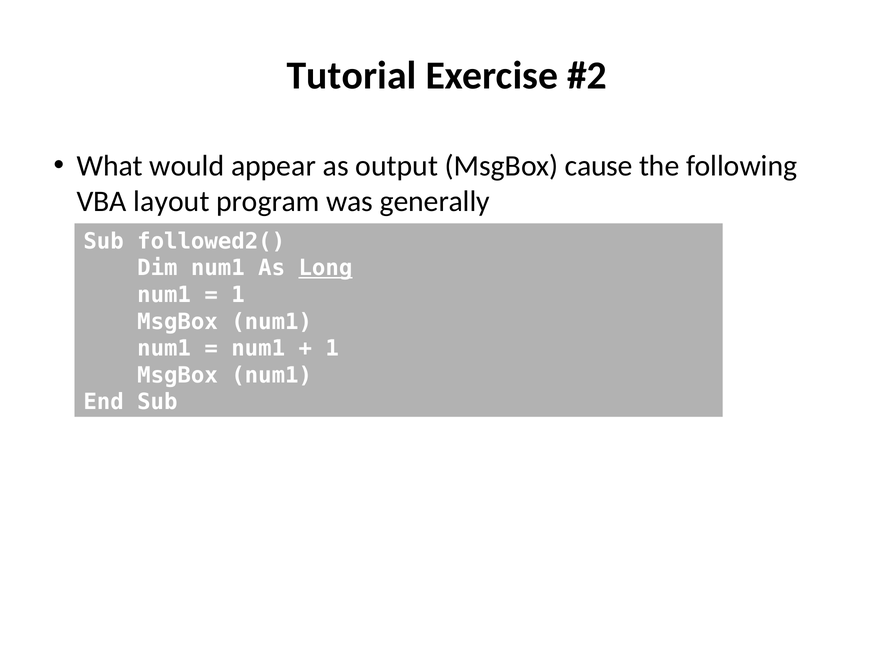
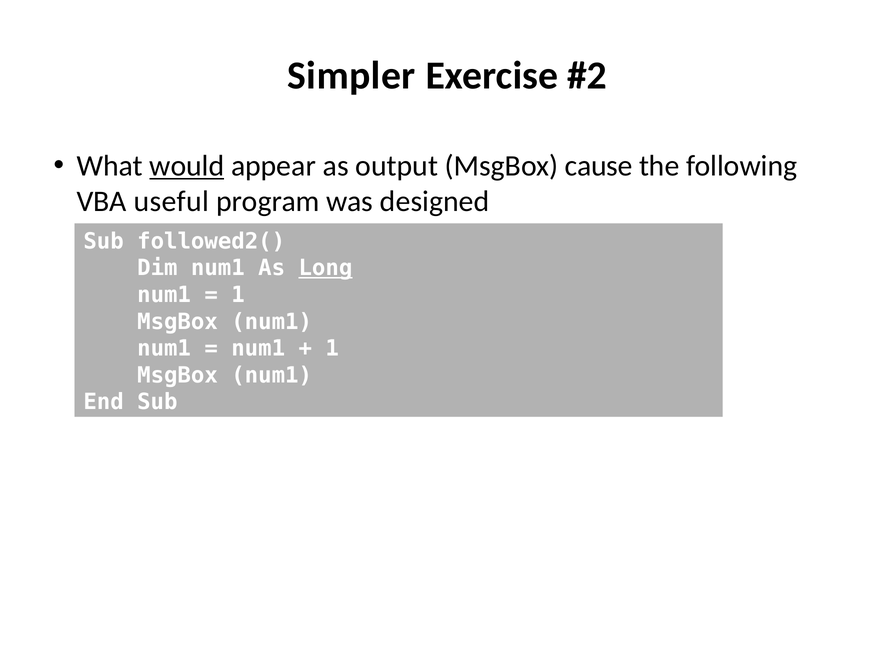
Tutorial: Tutorial -> Simpler (351, 76)
would underline: none -> present (187, 166)
layout: layout -> useful (171, 202)
generally: generally -> designed (435, 202)
